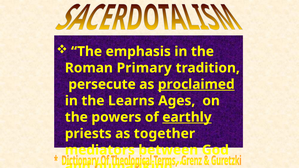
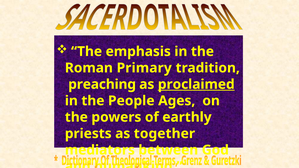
persecute: persecute -> preaching (102, 84)
Learns: Learns -> People (131, 101)
earthly underline: present -> none (187, 117)
